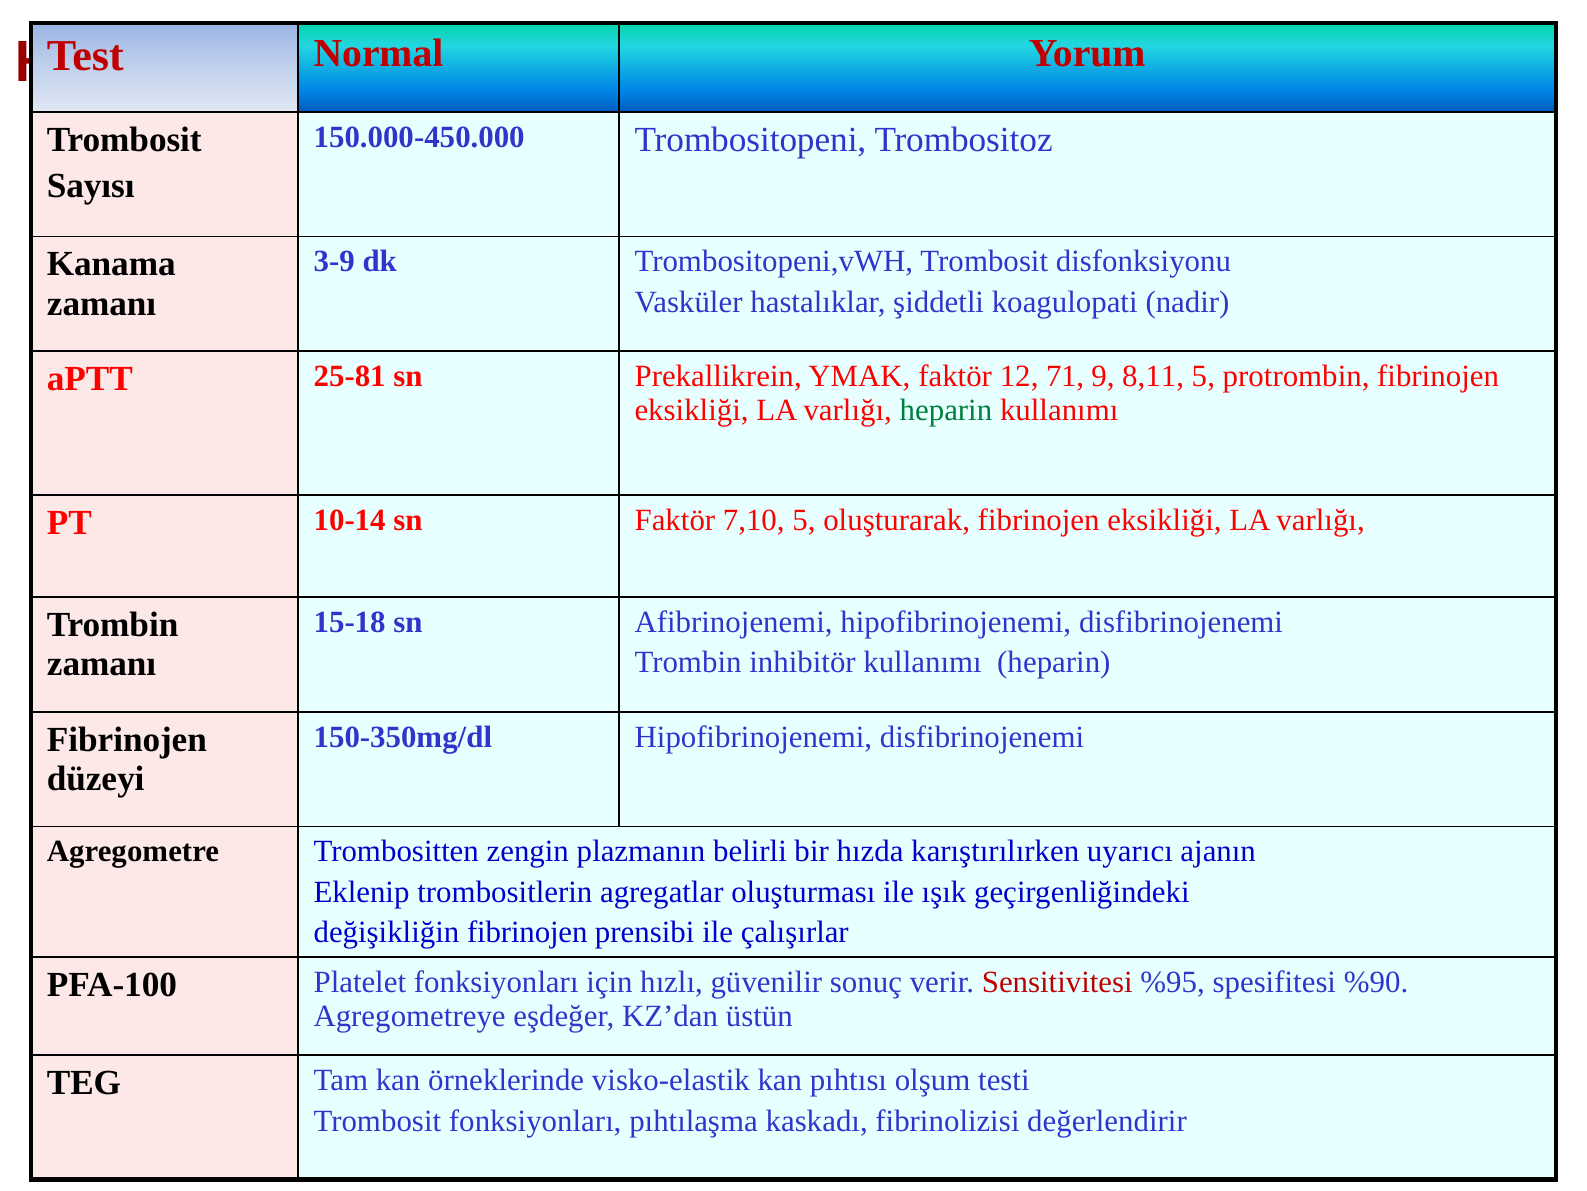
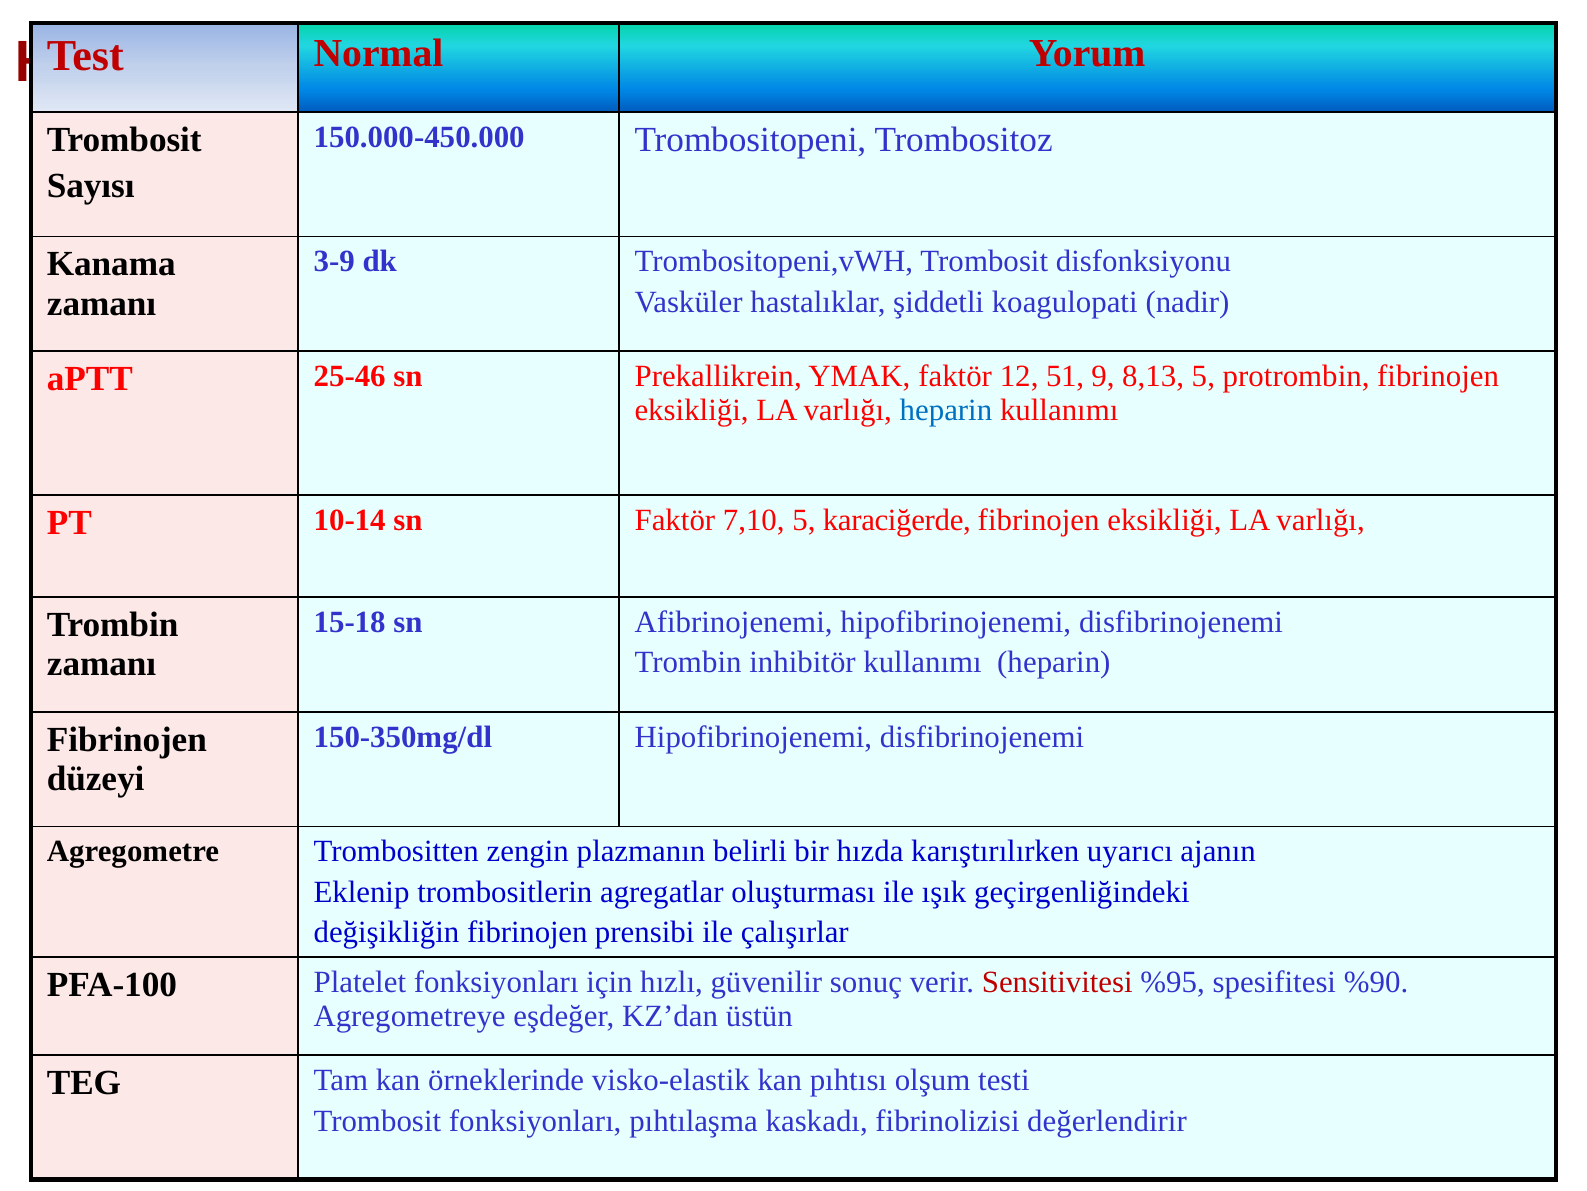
25-81: 25-81 -> 25-46 (350, 376)
71: 71 -> 51 (1065, 376)
8,11: 8,11 -> 8,13 (1153, 376)
heparin colour: green -> blue (946, 410)
oluşturarak: oluşturarak -> karaciğerde (897, 520)
